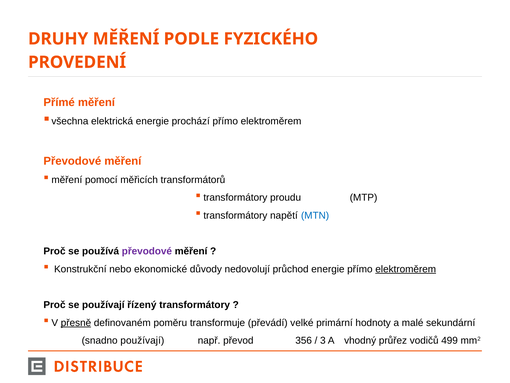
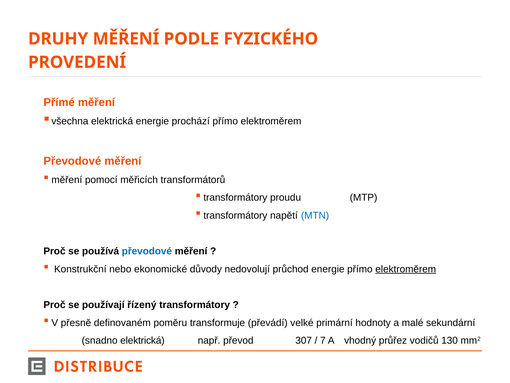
převodové colour: purple -> blue (147, 251)
přesně underline: present -> none (76, 322)
snadno používají: používají -> elektrická (142, 340)
356: 356 -> 307 (304, 340)
3: 3 -> 7 (323, 340)
499: 499 -> 130 (450, 340)
